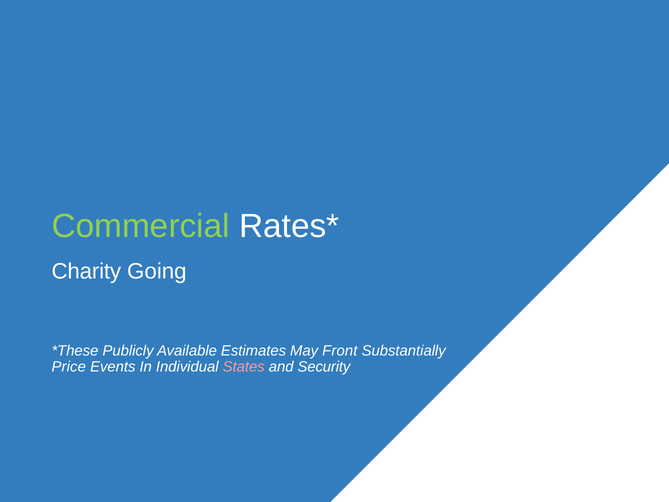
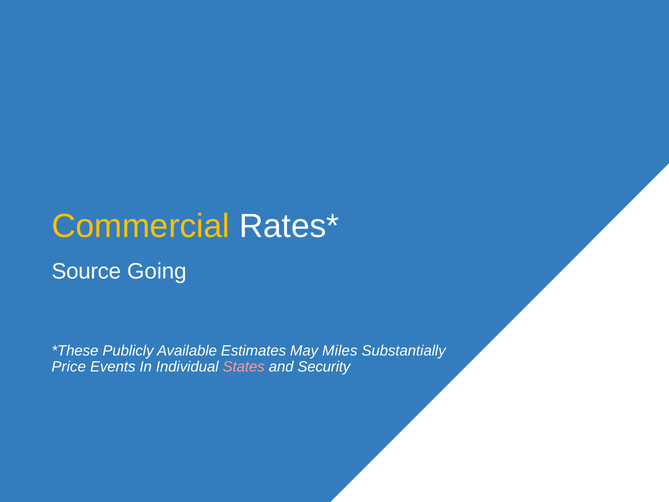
Commercial colour: light green -> yellow (141, 226)
Charity: Charity -> Source (86, 271)
Front: Front -> Miles (340, 350)
